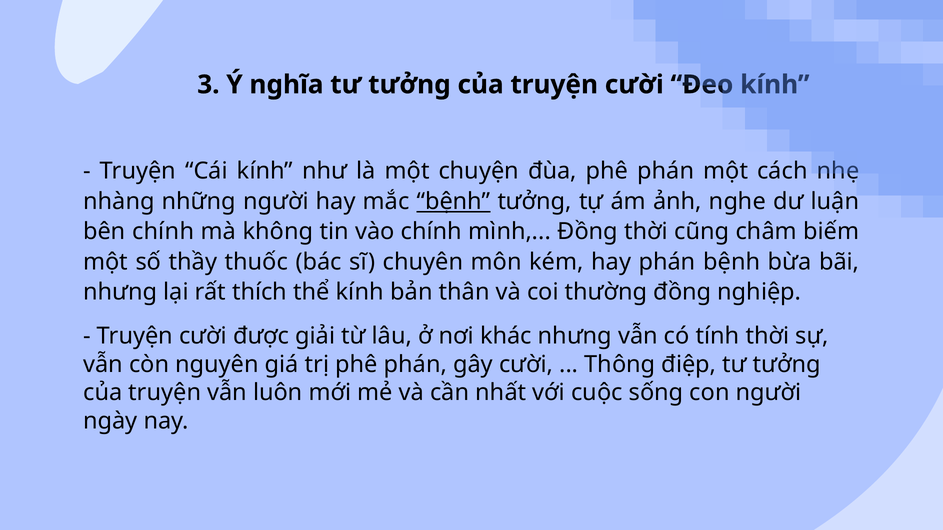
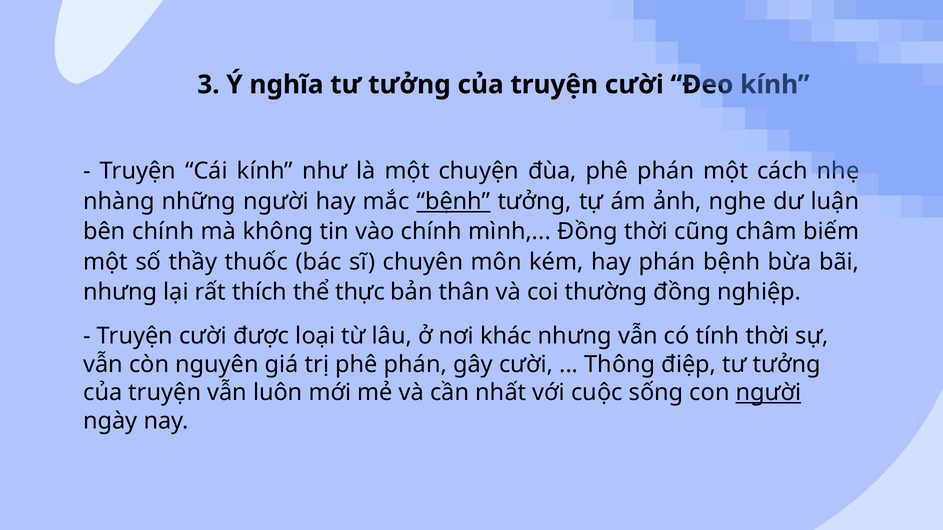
thể kính: kính -> thực (360, 292)
giải: giải -> loại (315, 336)
người underline: none -> present (768, 393)
